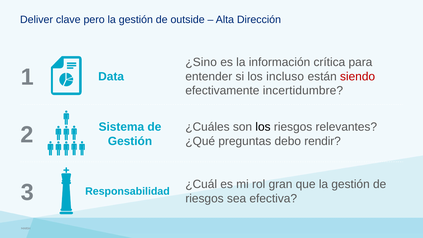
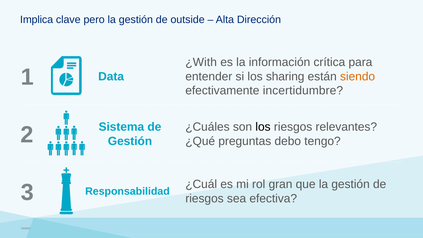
Deliver: Deliver -> Implica (37, 20)
¿Sino: ¿Sino -> ¿With (201, 62)
incluso: incluso -> sharing (285, 76)
siendo colour: red -> orange (358, 76)
rendir: rendir -> tengo (323, 141)
